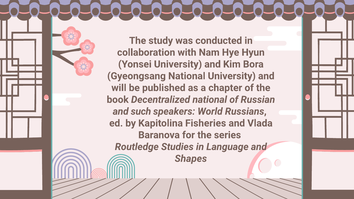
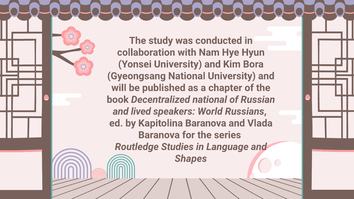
such: such -> lived (141, 111)
Kapitolina Fisheries: Fisheries -> Baranova (206, 123)
